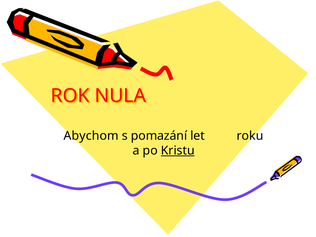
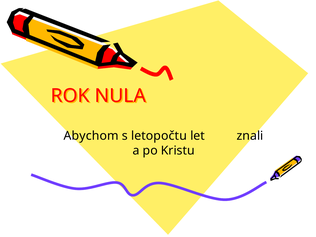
pomazání: pomazání -> letopočtu (159, 136)
roku: roku -> znali (250, 136)
Kristu underline: present -> none (178, 151)
